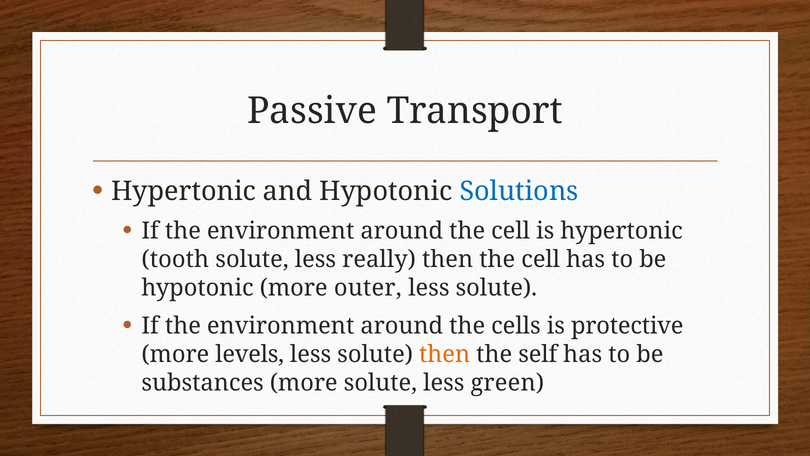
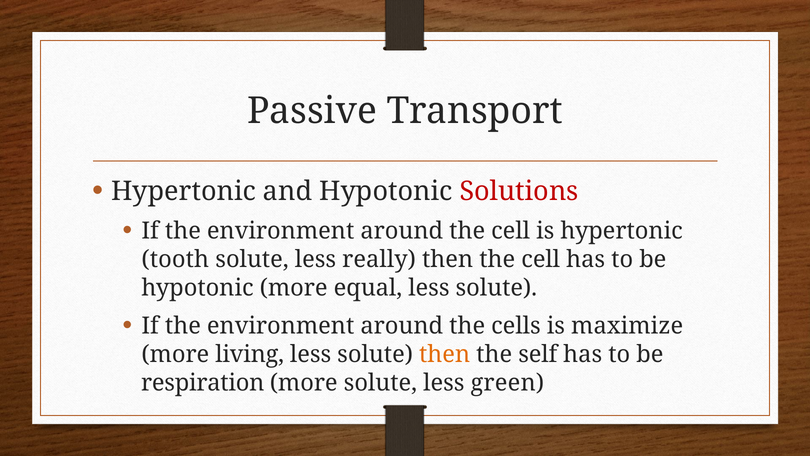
Solutions colour: blue -> red (519, 191)
outer: outer -> equal (368, 288)
protective: protective -> maximize (627, 326)
levels: levels -> living (250, 354)
substances: substances -> respiration (203, 383)
